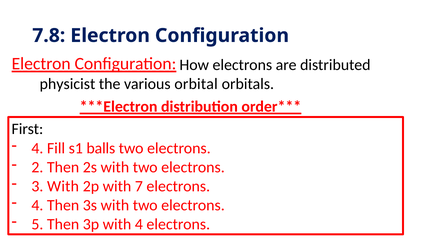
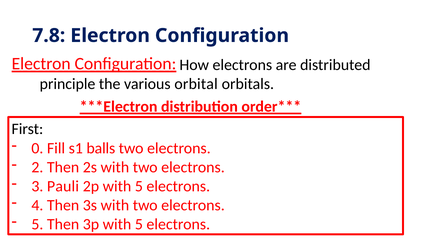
physicist: physicist -> principle (68, 84)
4: 4 -> 0 (37, 148)
3 With: With -> Pauli (63, 186)
2p with 7: 7 -> 5 (139, 186)
3p with 4: 4 -> 5 (139, 224)
